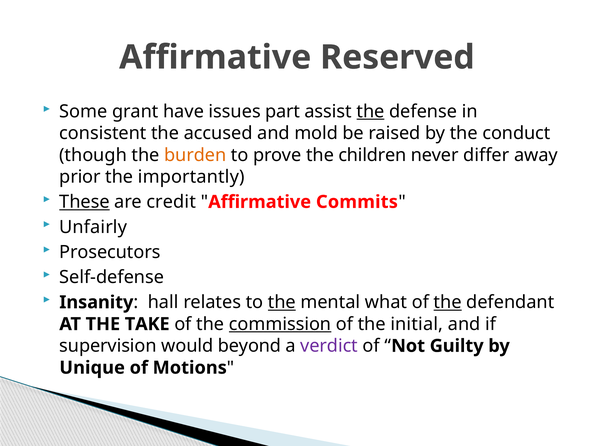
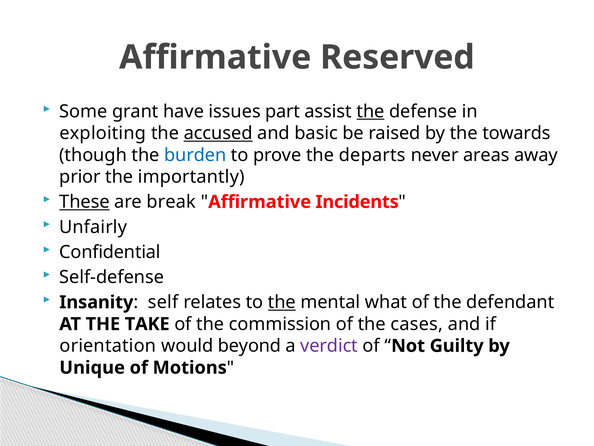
consistent: consistent -> exploiting (103, 133)
accused underline: none -> present (218, 133)
mold: mold -> basic (316, 133)
conduct: conduct -> towards (516, 133)
burden colour: orange -> blue (195, 155)
children: children -> departs (372, 155)
differ: differ -> areas (486, 155)
credit: credit -> break (171, 202)
Commits: Commits -> Incidents (357, 202)
Prosecutors: Prosecutors -> Confidential (110, 252)
hall: hall -> self (163, 302)
the underline: present -> none (448, 302)
commission underline: present -> none (280, 324)
initial: initial -> cases (417, 324)
supervision: supervision -> orientation (108, 346)
